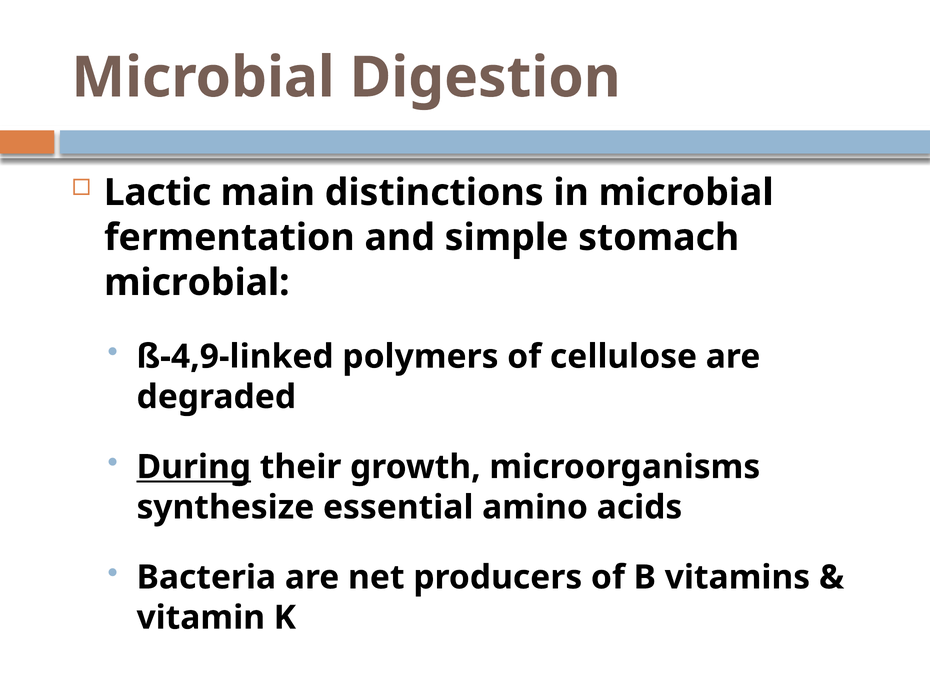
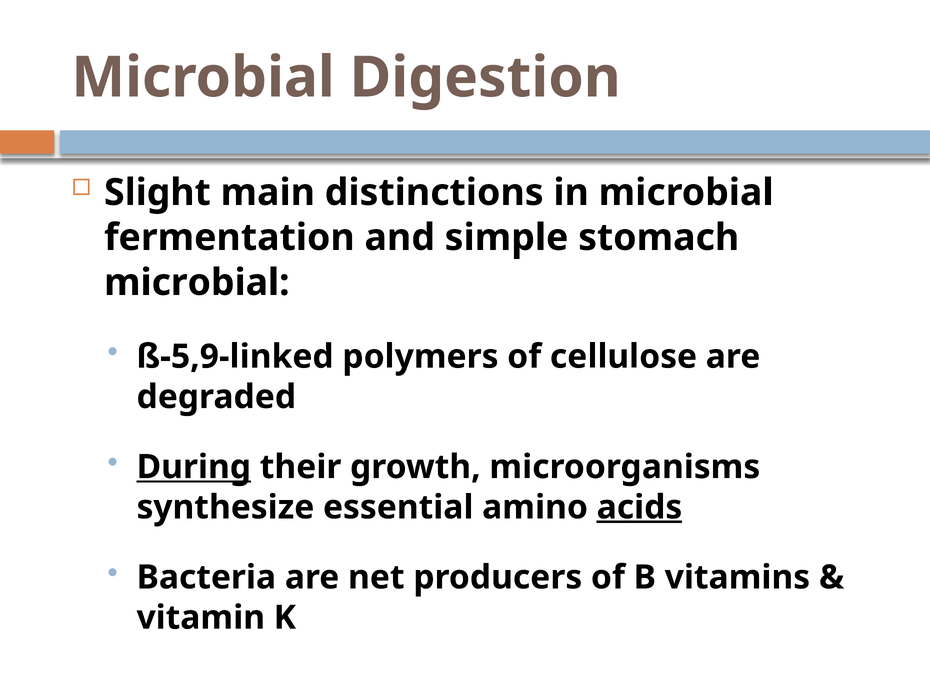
Lactic: Lactic -> Slight (157, 192)
ß-4,9-linked: ß-4,9-linked -> ß-5,9-linked (235, 356)
acids underline: none -> present (639, 507)
